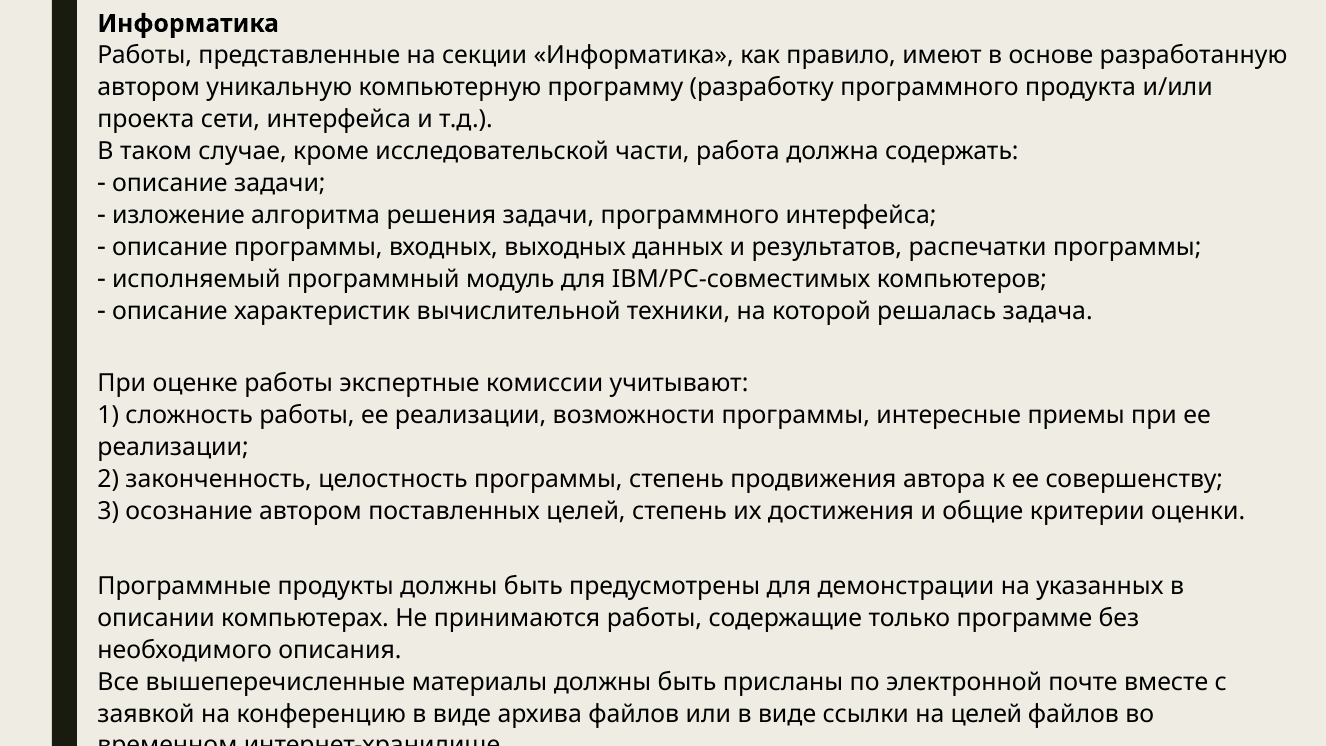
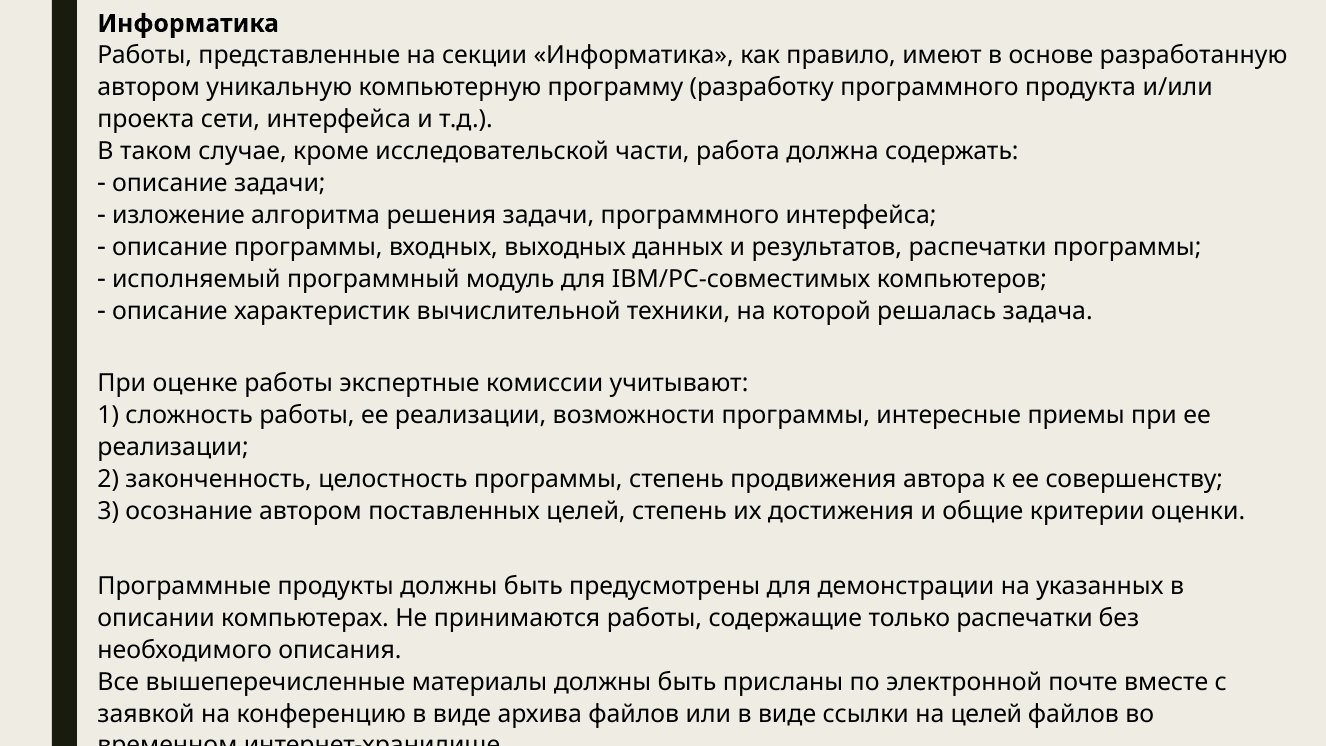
только программе: программе -> распечатки (1025, 618)
